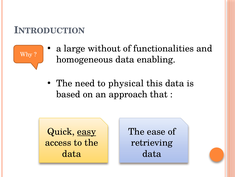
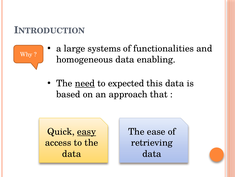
without: without -> systems (104, 48)
need underline: none -> present (85, 83)
physical: physical -> expected (126, 83)
